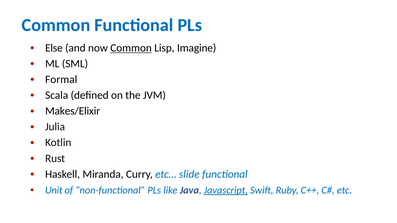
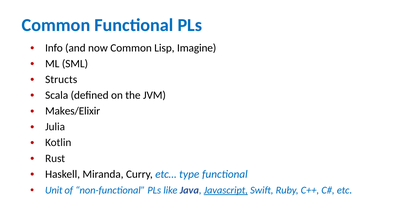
Else: Else -> Info (54, 48)
Common underline: present -> none (131, 48)
Formal: Formal -> Structs (61, 80)
slide: slide -> type (189, 174)
